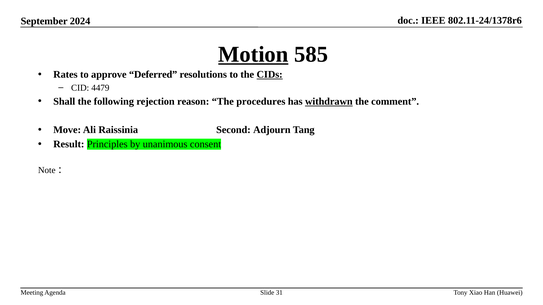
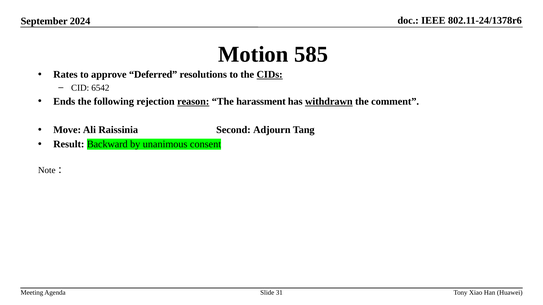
Motion underline: present -> none (253, 55)
4479: 4479 -> 6542 (100, 88)
Shall: Shall -> Ends (64, 102)
reason underline: none -> present (193, 102)
procedures: procedures -> harassment (261, 102)
Principles: Principles -> Backward (107, 144)
